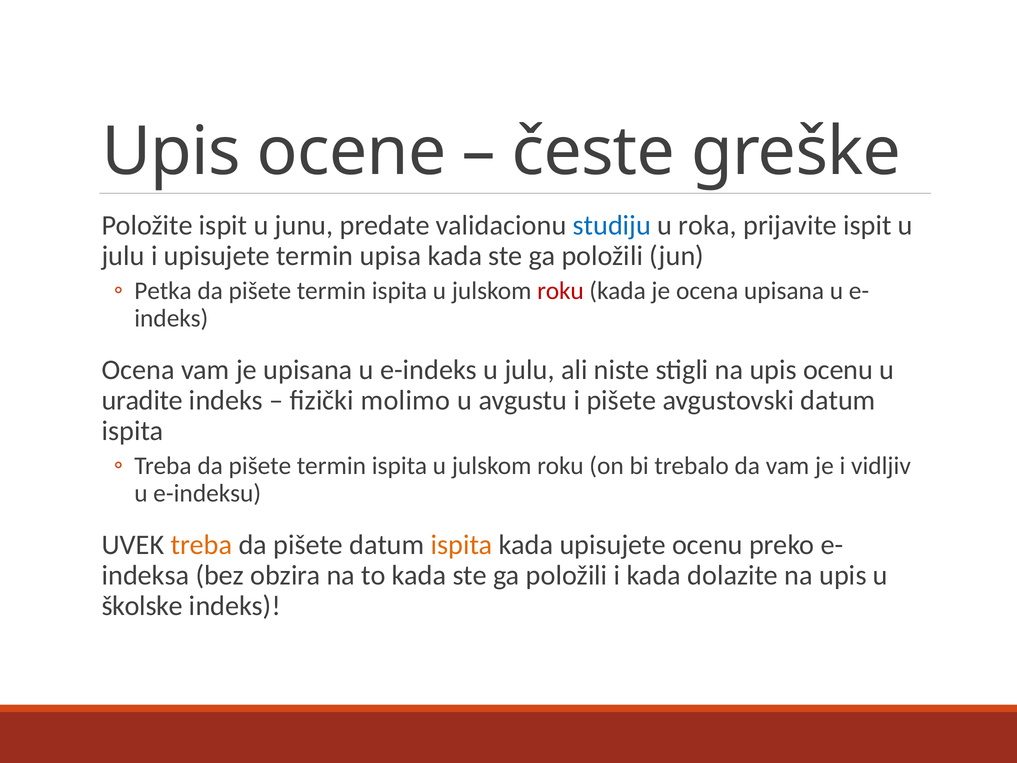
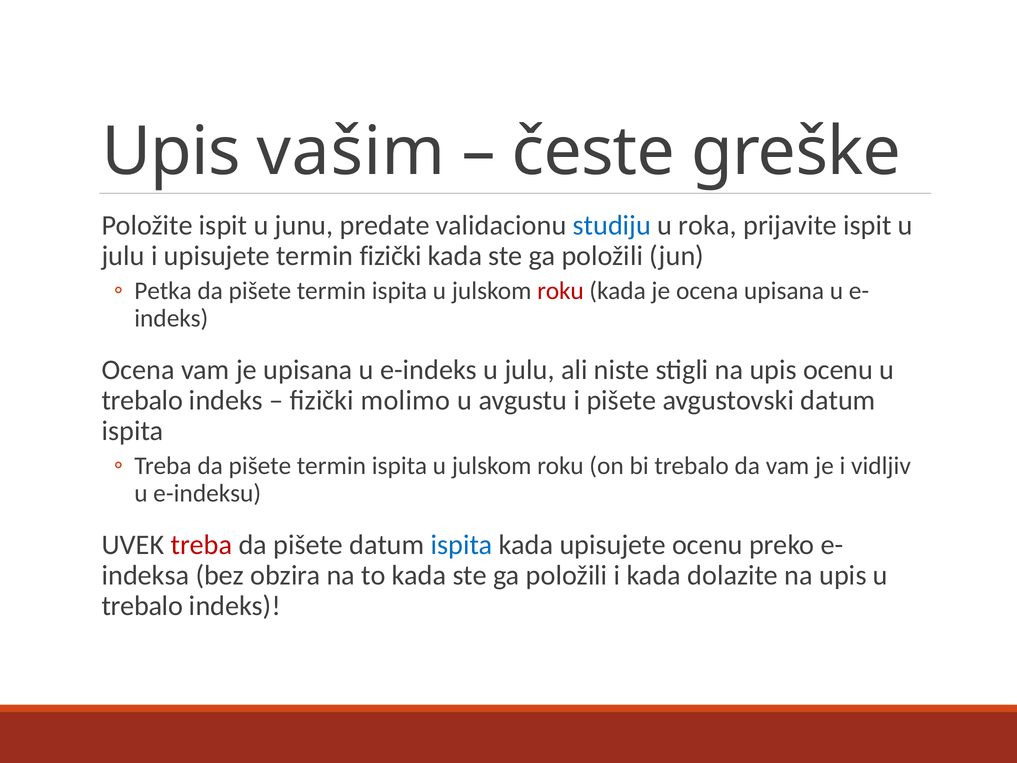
ocene: ocene -> vašim (351, 152)
termin upisa: upisa -> fizički (391, 256)
uradite: uradite -> trebalo (142, 400)
treba colour: orange -> red (201, 545)
ispita colour: orange -> blue (462, 545)
školske: školske -> trebalo (142, 606)
